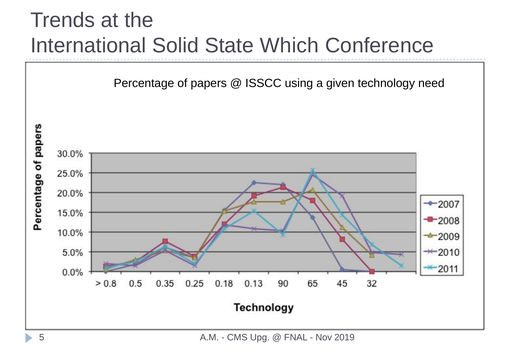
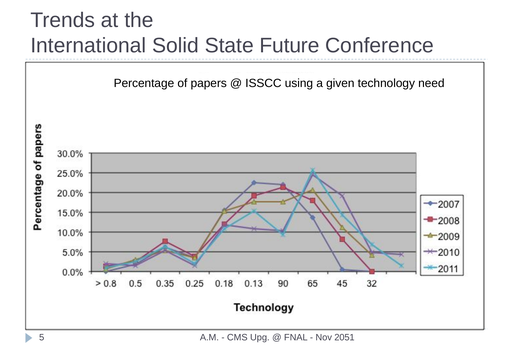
Which: Which -> Future (290, 46)
2019: 2019 -> 2051 (344, 338)
